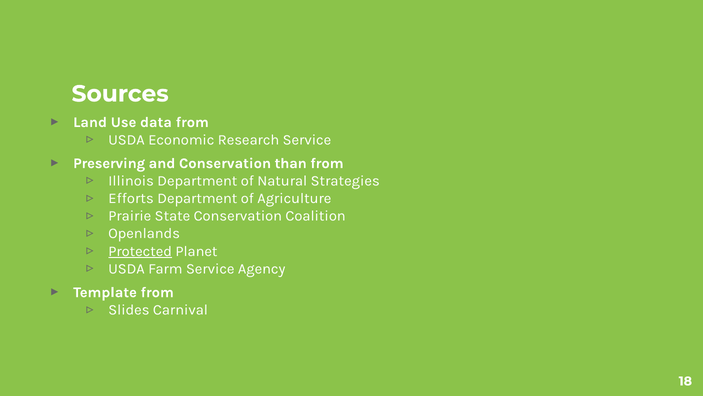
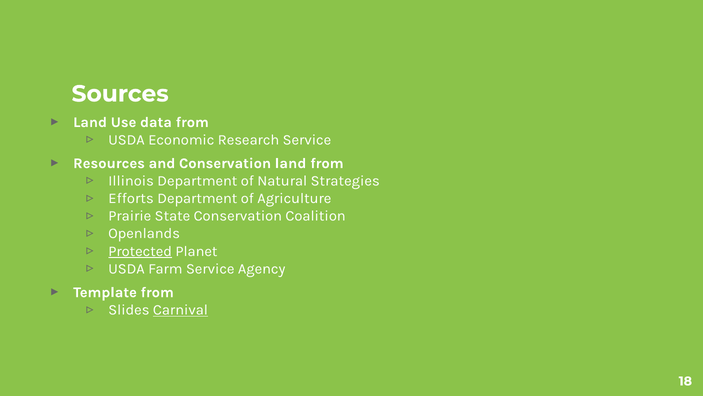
Preserving: Preserving -> Resources (109, 163)
Conservation than: than -> land (291, 163)
Carnival underline: none -> present (180, 309)
